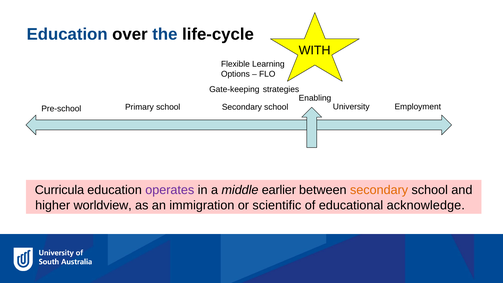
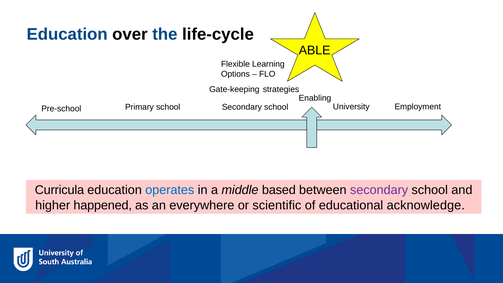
WITH: WITH -> ABLE (315, 50)
operates colour: purple -> blue (170, 190)
earlier: earlier -> based (279, 190)
secondary colour: orange -> purple (379, 190)
worldview: worldview -> happened (103, 205)
immigration: immigration -> everywhere (202, 205)
